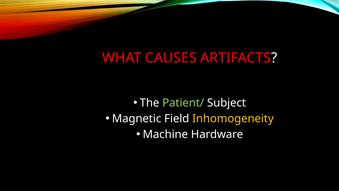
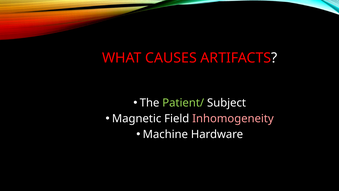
Inhomogeneity colour: yellow -> pink (233, 118)
